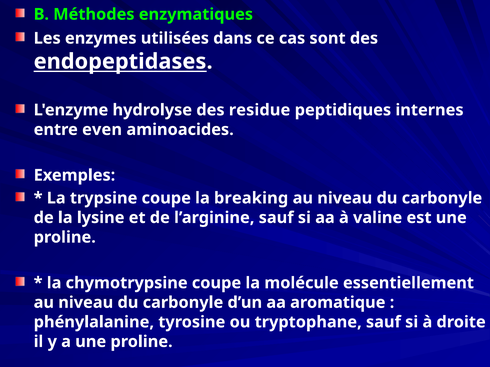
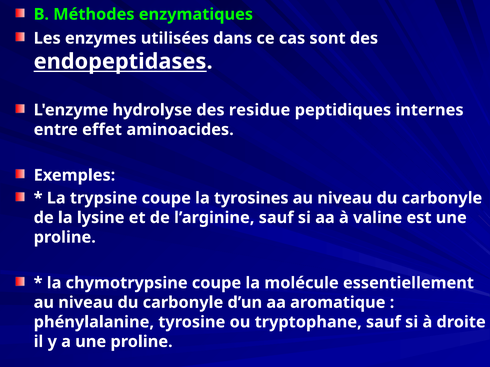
even: even -> effet (102, 130)
breaking: breaking -> tyrosines (251, 198)
